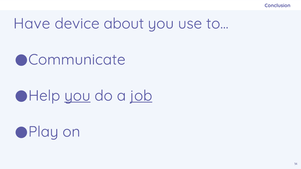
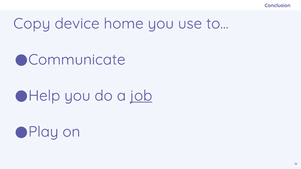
Have: Have -> Copy (32, 24)
about: about -> home (124, 24)
you underline: present -> none (77, 96)
